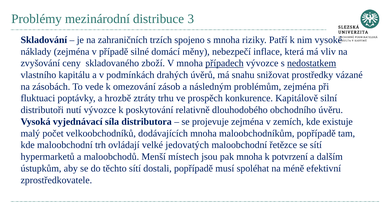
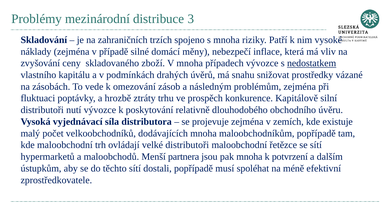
případech underline: present -> none (224, 63)
velké jedovatých: jedovatých -> distributoři (187, 145)
místech: místech -> partnera (184, 157)
